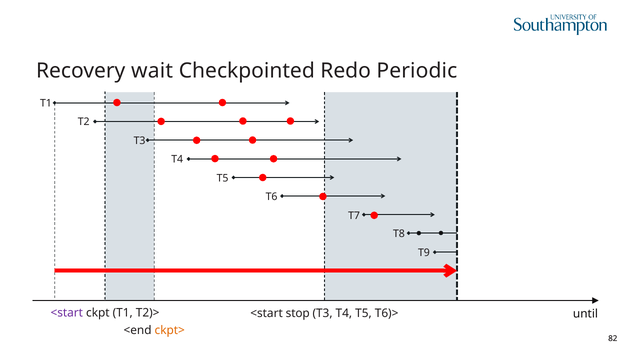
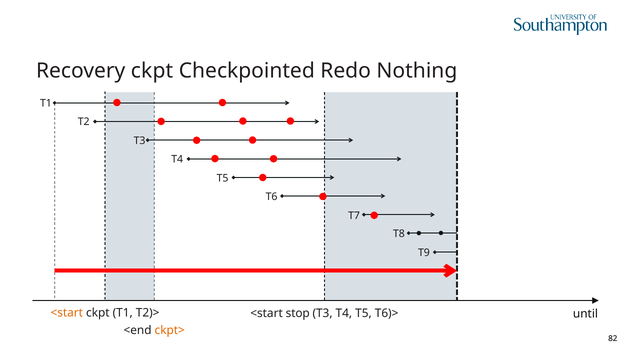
Recovery wait: wait -> ckpt (152, 71)
Periodic: Periodic -> Nothing (417, 71)
<start colour: purple -> orange (67, 313)
